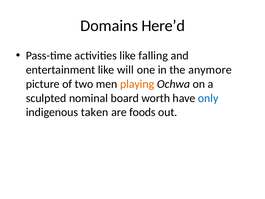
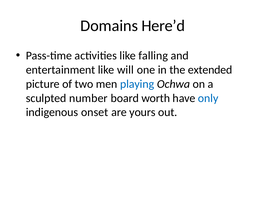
anymore: anymore -> extended (210, 70)
playing colour: orange -> blue (137, 84)
nominal: nominal -> number (88, 98)
taken: taken -> onset (95, 112)
foods: foods -> yours (142, 112)
